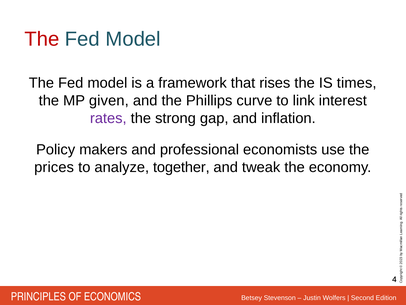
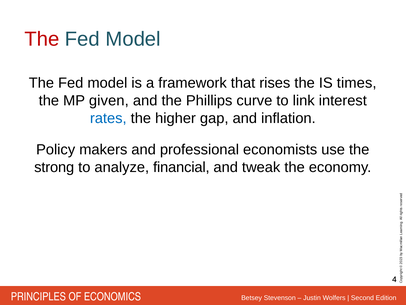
rates colour: purple -> blue (108, 118)
strong: strong -> higher (176, 118)
prices: prices -> strong (54, 167)
together: together -> financial (181, 167)
